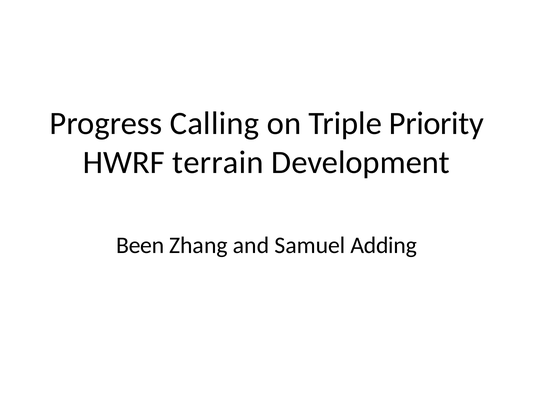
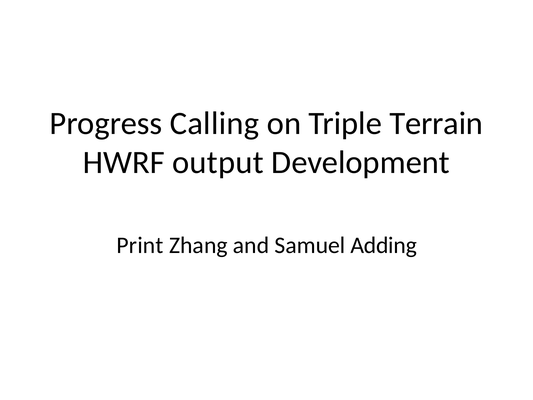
Priority: Priority -> Terrain (436, 123)
terrain: terrain -> output (218, 162)
Been: Been -> Print (140, 245)
